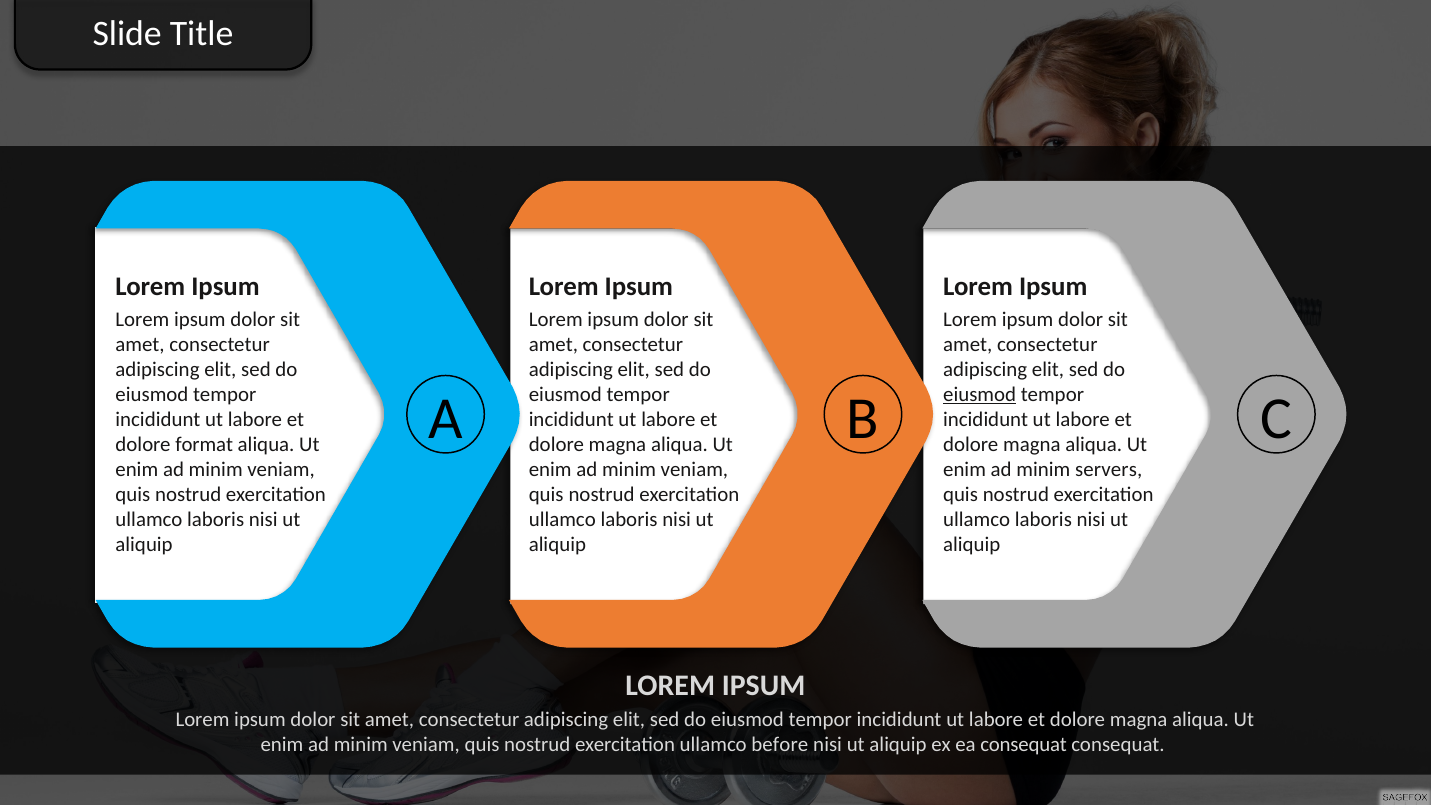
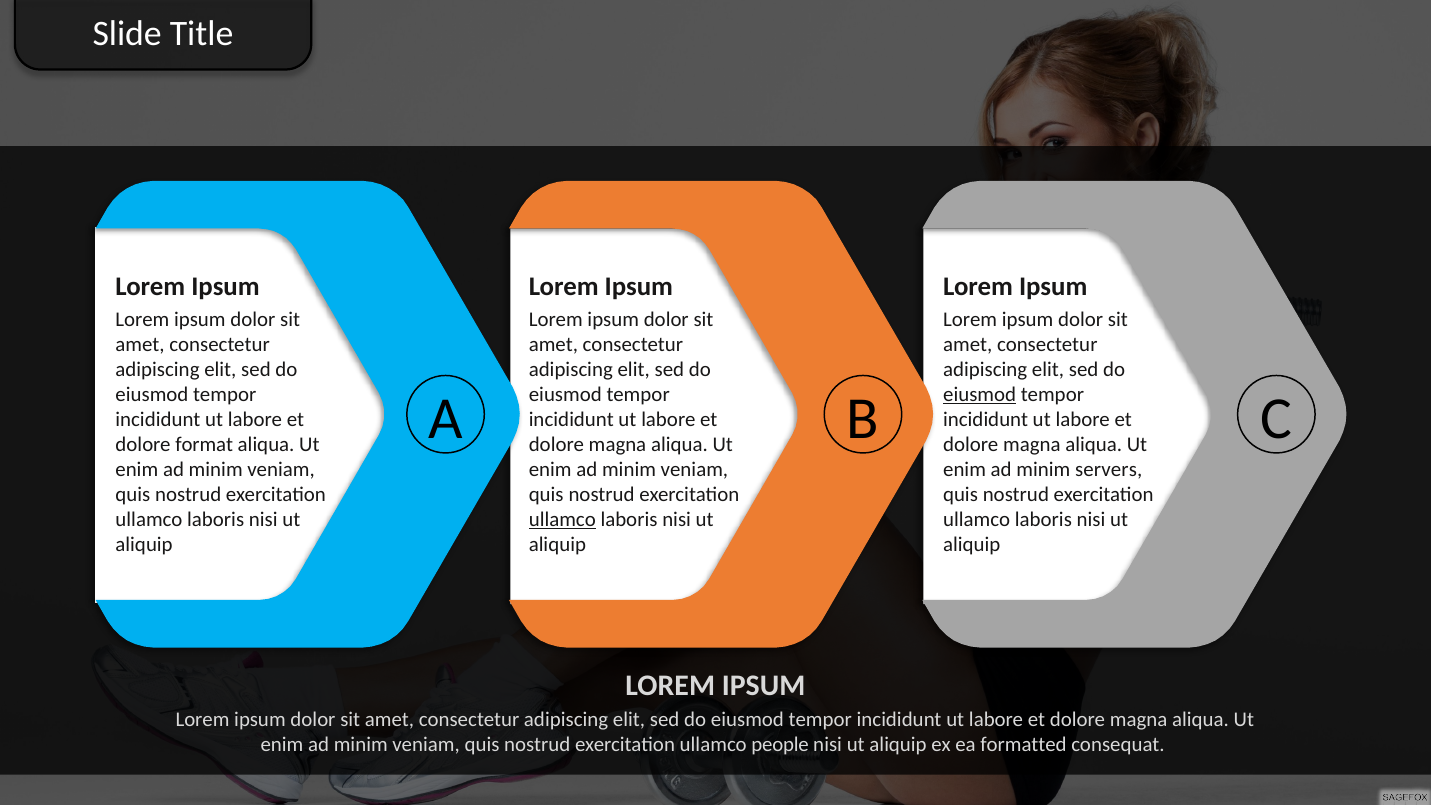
ullamco underline: none -> present (562, 520)
before: before -> people (780, 745)
ea consequat: consequat -> formatted (1024, 745)
